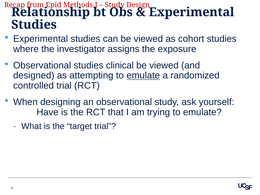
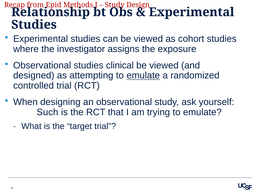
Have: Have -> Such (47, 112)
